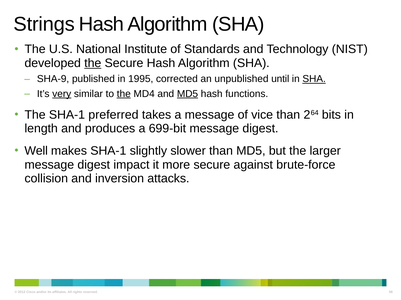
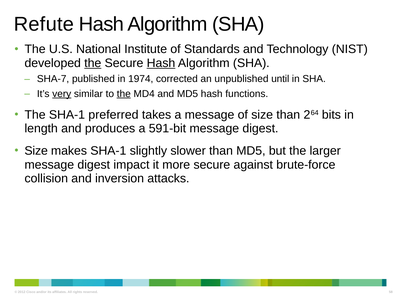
Strings: Strings -> Refute (44, 24)
Hash underline: none -> present (161, 63)
SHA-9: SHA-9 -> SHA-7 (53, 79)
1995: 1995 -> 1974 (141, 79)
SHA underline: present -> none (314, 79)
MD5 underline: present -> none (187, 94)
of vice: vice -> size (262, 115)
699-bit: 699-bit -> 591-bit (167, 129)
Well: Well -> Size (36, 151)
